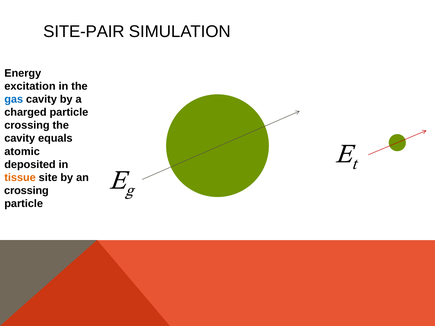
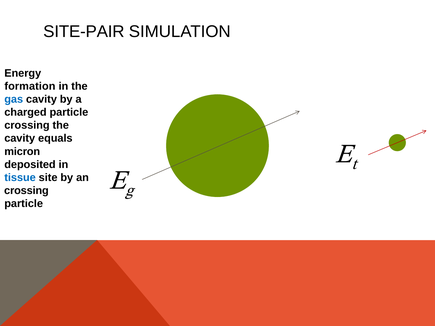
excitation: excitation -> formation (30, 86)
atomic: atomic -> micron (22, 152)
tissue colour: orange -> blue (20, 178)
